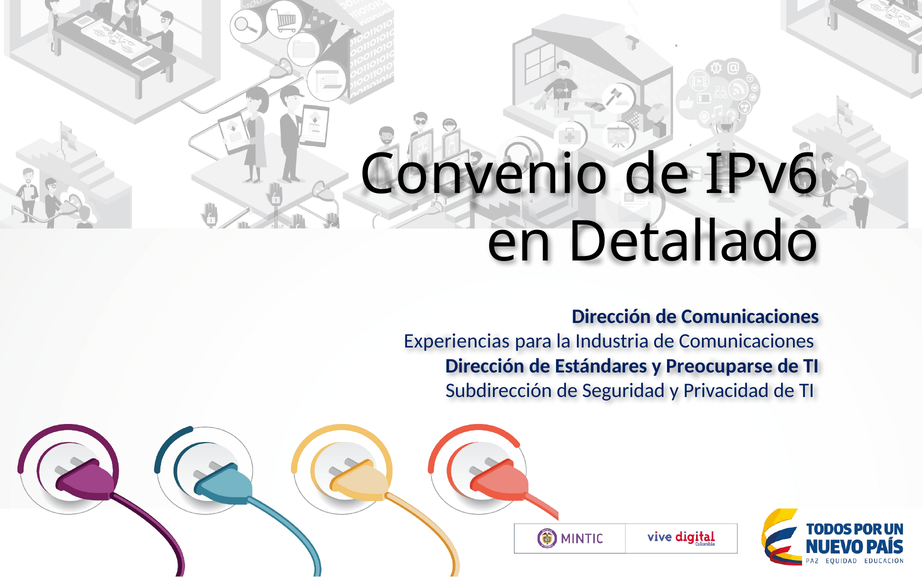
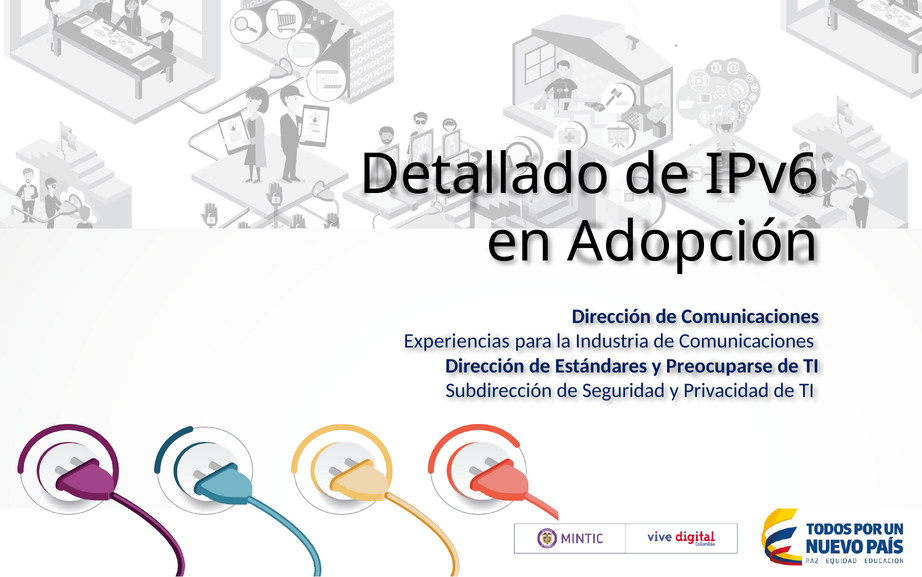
Convenio: Convenio -> Detallado (485, 174)
Detallado: Detallado -> Adopción (693, 242)
